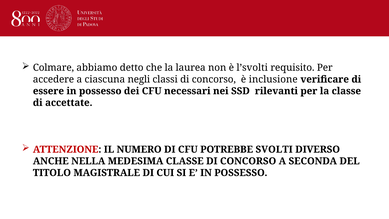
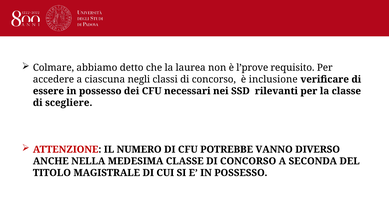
l’svolti: l’svolti -> l’prove (252, 68)
accettate: accettate -> scegliere (69, 103)
SVOLTI: SVOLTI -> VANNO (274, 149)
